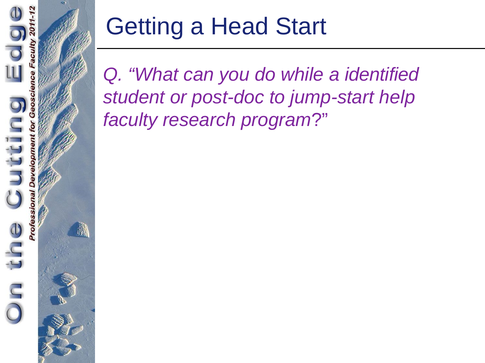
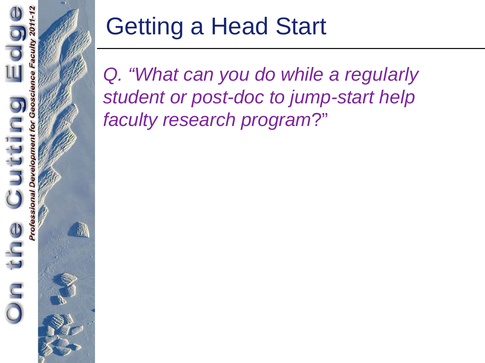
identified: identified -> regularly (382, 75)
